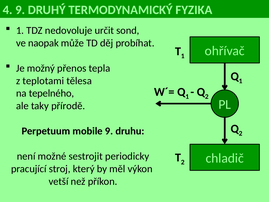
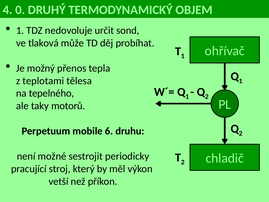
4 9: 9 -> 0 (20, 10)
FYZIKA: FYZIKA -> OBJEM (194, 10)
naopak: naopak -> tlaková (43, 43)
přírodě: přírodě -> motorů (68, 106)
mobile 9: 9 -> 6 (109, 131)
